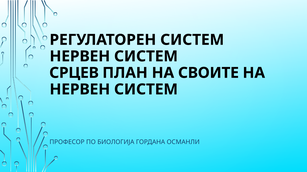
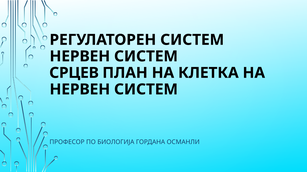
СВОИТЕ: СВОИТЕ -> КЛЕТКА (208, 73)
